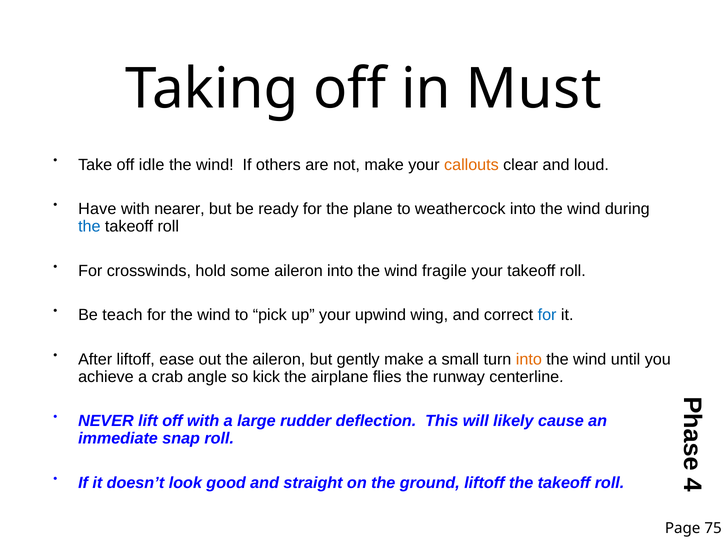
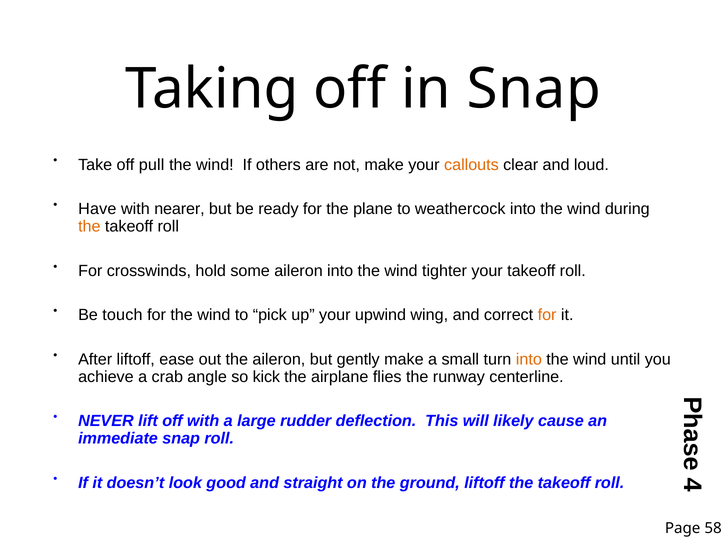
in Must: Must -> Snap (534, 89)
idle: idle -> pull (152, 165)
the colour: blue -> orange (89, 226)
fragile: fragile -> tighter (444, 271)
teach: teach -> touch (122, 315)
for colour: blue -> orange (547, 315)
75: 75 -> 58 (713, 528)
